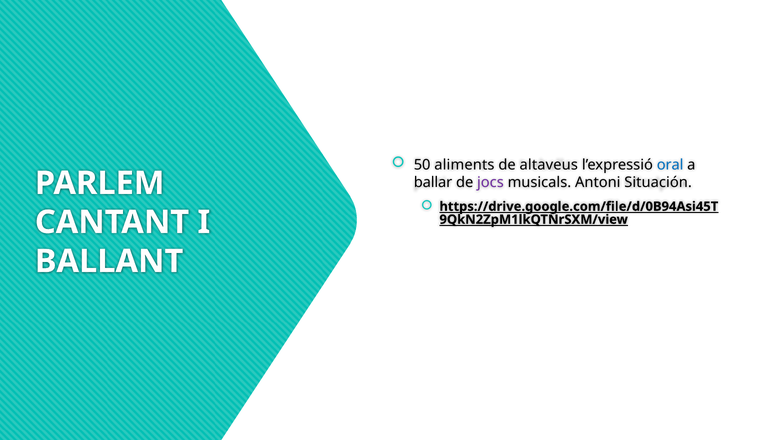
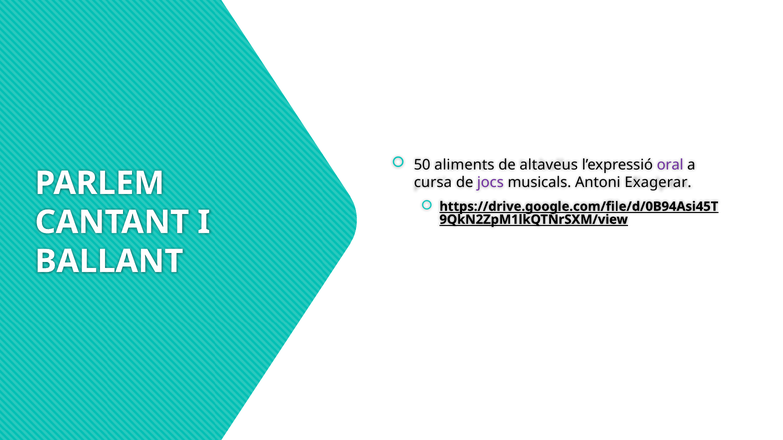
oral colour: blue -> purple (670, 165)
ballar: ballar -> cursa (433, 183)
Situación: Situación -> Exagerar (658, 183)
